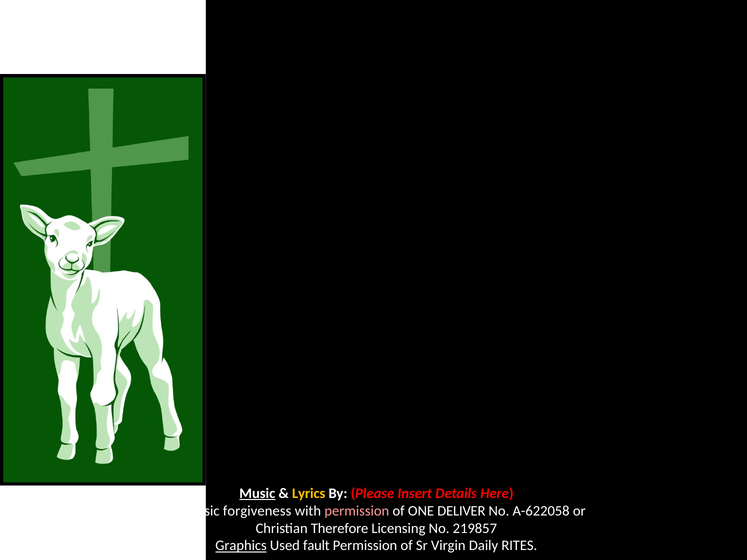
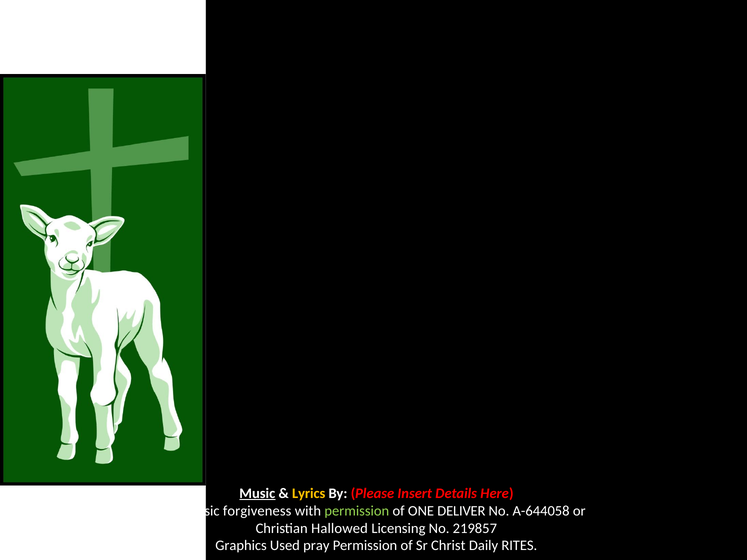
permission colour: pink -> light green (357, 511)
A-622058: A-622058 -> A-644058 (541, 511)
Therefore: Therefore -> Hallowed (339, 528)
Graphics underline: present -> none (241, 546)
fault: fault -> pray (316, 546)
Virgin: Virgin -> Christ (448, 546)
